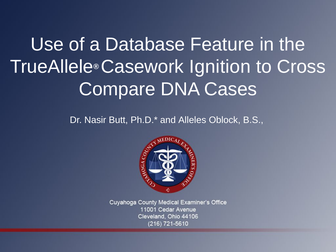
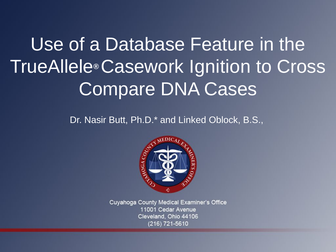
Alleles: Alleles -> Linked (192, 120)
